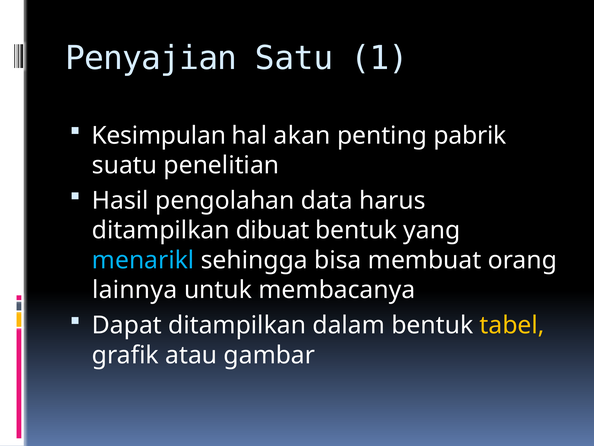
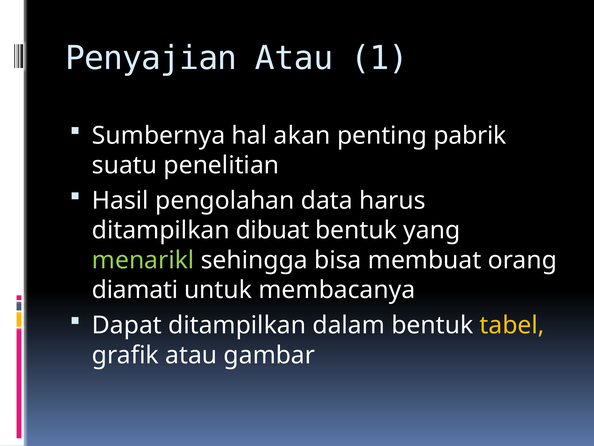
Penyajian Satu: Satu -> Atau (294, 58)
Kesimpulan: Kesimpulan -> Sumbernya (159, 135)
menarikl colour: light blue -> light green (143, 260)
lainnya: lainnya -> diamati (135, 290)
